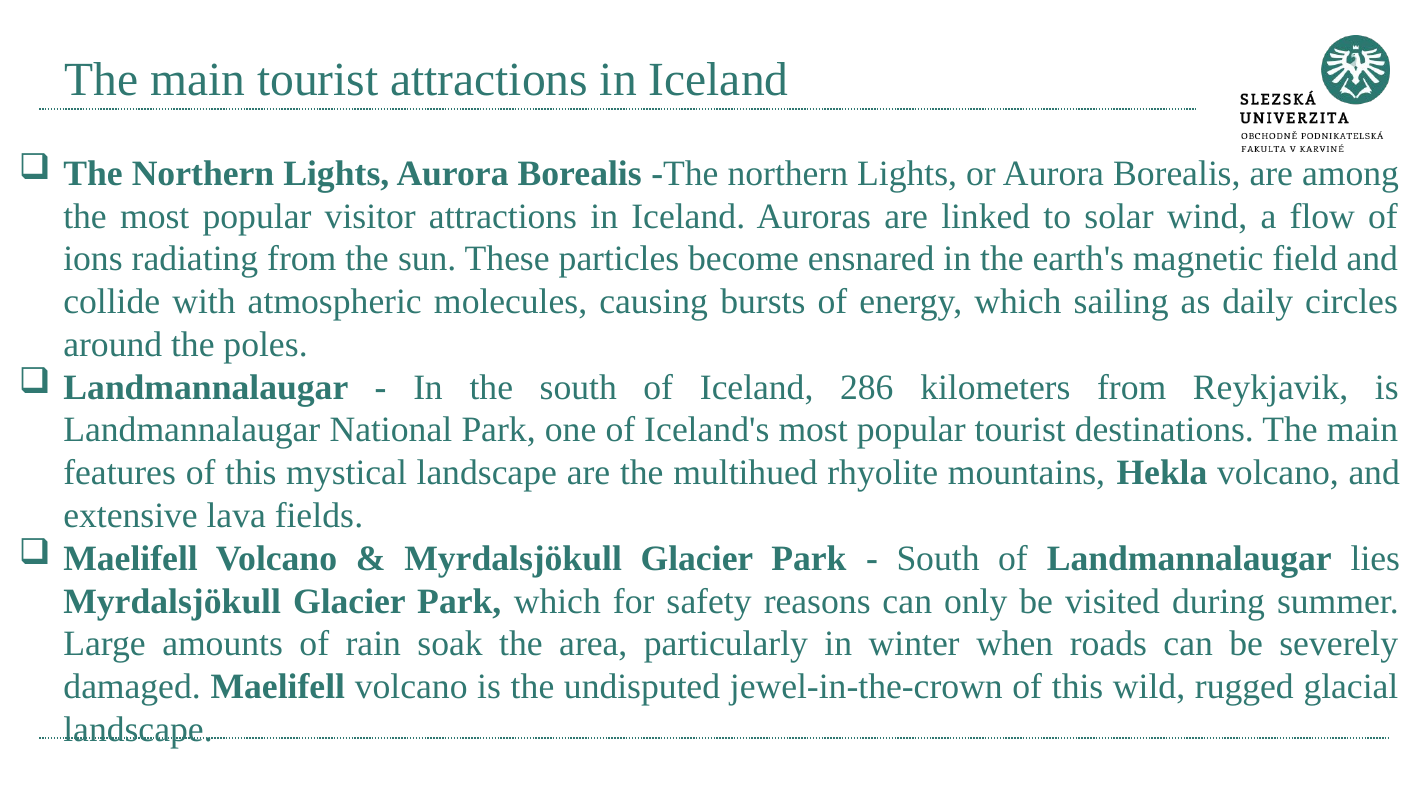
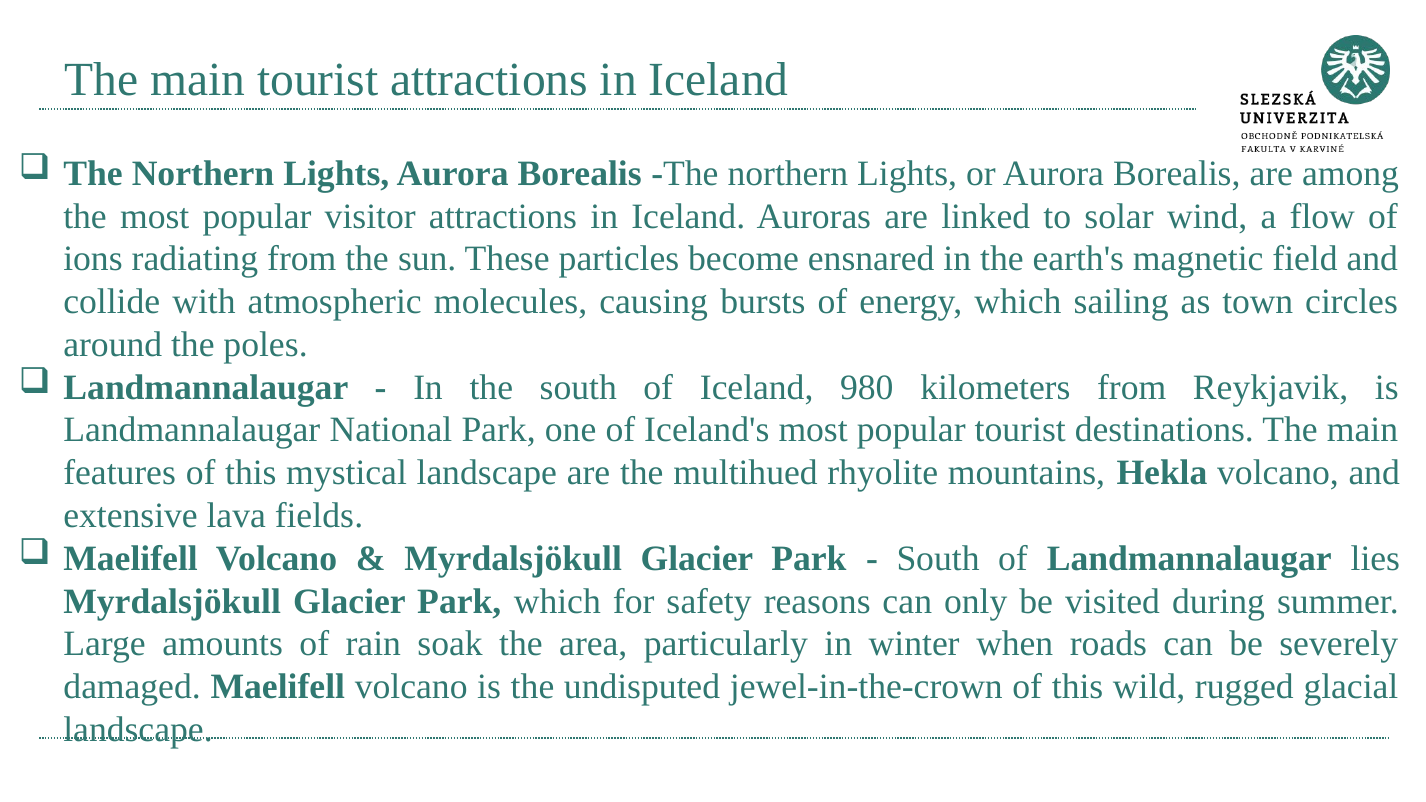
daily: daily -> town (1258, 302)
286: 286 -> 980 (867, 388)
